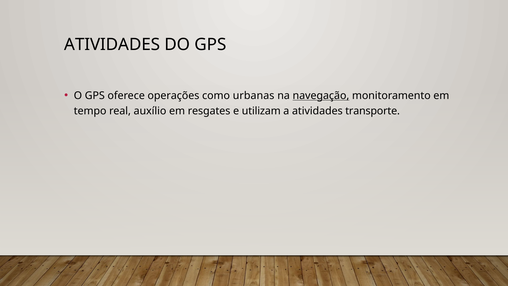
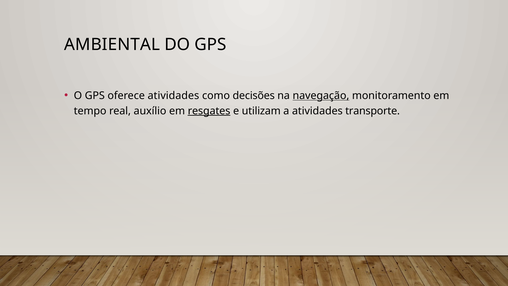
ATIVIDADES: ATIVIDADES -> AMBIENTAL (112, 44)
oferece operações: operações -> atividades (173, 96)
urbanas: urbanas -> decisões (254, 96)
resgates underline: none -> present (209, 111)
